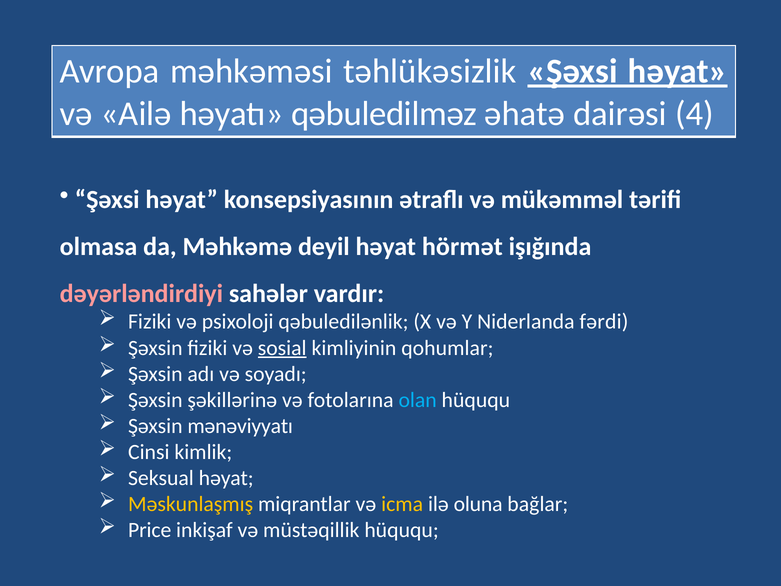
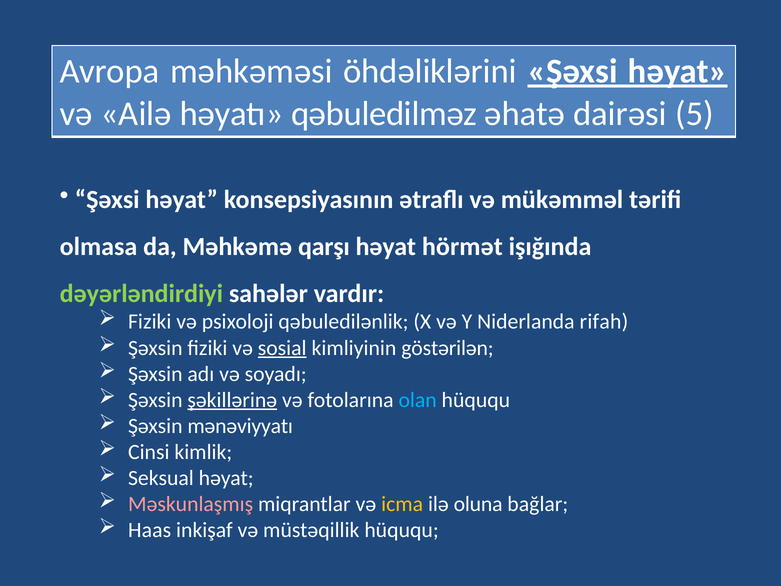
təhlükəsizlik: təhlükəsizlik -> öhdəliklərini (430, 71)
4: 4 -> 5 (694, 114)
deyil: deyil -> qarşı (324, 246)
dəyərləndirdiyi colour: pink -> light green (141, 293)
fərdi: fərdi -> rifah (604, 322)
qohumlar: qohumlar -> göstərilən (447, 348)
şəkillərinə underline: none -> present (232, 400)
Məskunlaşmış colour: yellow -> pink (191, 504)
Price: Price -> Haas (150, 530)
